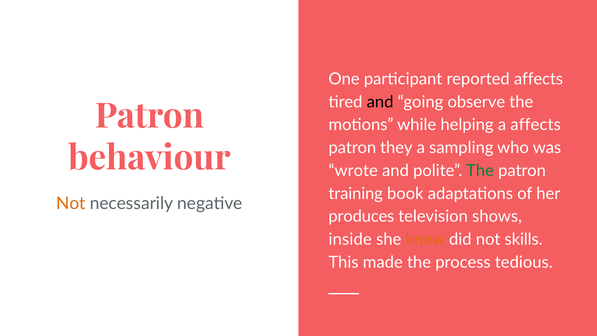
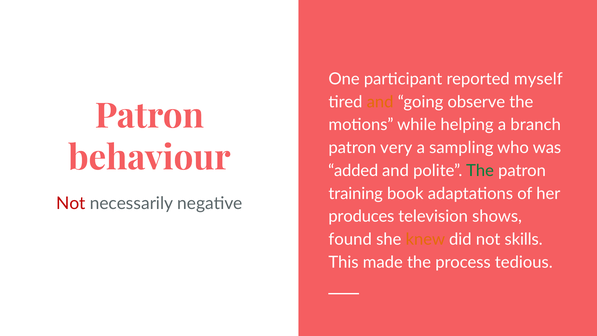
reported affects: affects -> myself (538, 79)
and colour: black -> orange (380, 102)
a affects: affects -> branch (536, 125)
they: they -> very (396, 148)
wrote: wrote -> added (353, 171)
Not colour: orange -> red (71, 203)
inside: inside -> found (350, 239)
